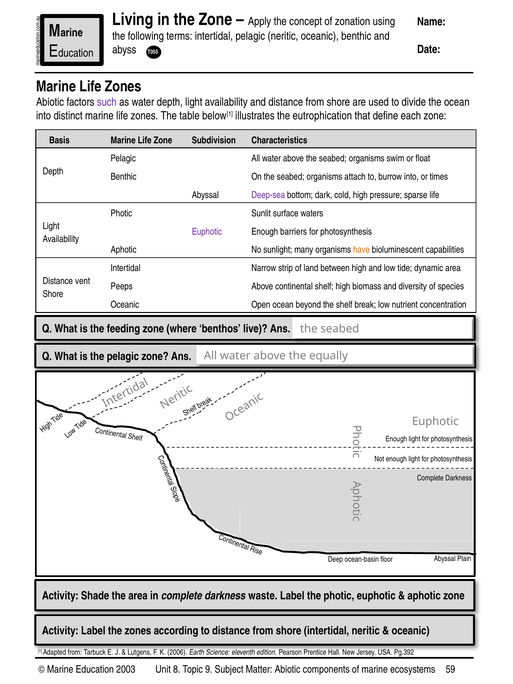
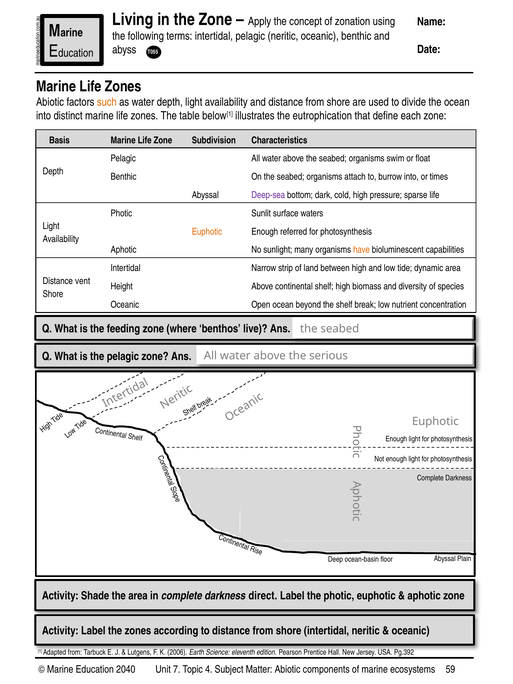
such colour: purple -> orange (107, 102)
Euphotic colour: purple -> orange (207, 232)
barriers: barriers -> referred (294, 232)
Peeps: Peeps -> Height (122, 286)
equally: equally -> serious (329, 356)
waste: waste -> direct (263, 596)
2003: 2003 -> 2040 (126, 669)
8: 8 -> 7 (177, 669)
9: 9 -> 4 (209, 669)
